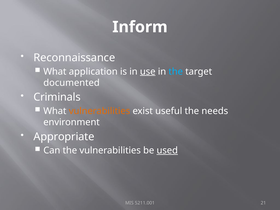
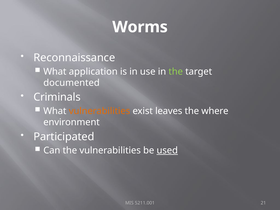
Inform: Inform -> Worms (140, 27)
use underline: present -> none (148, 72)
the colour: light blue -> light green (176, 72)
useful: useful -> leaves (169, 111)
needs: needs -> where (215, 111)
Appropriate: Appropriate -> Participated (64, 137)
